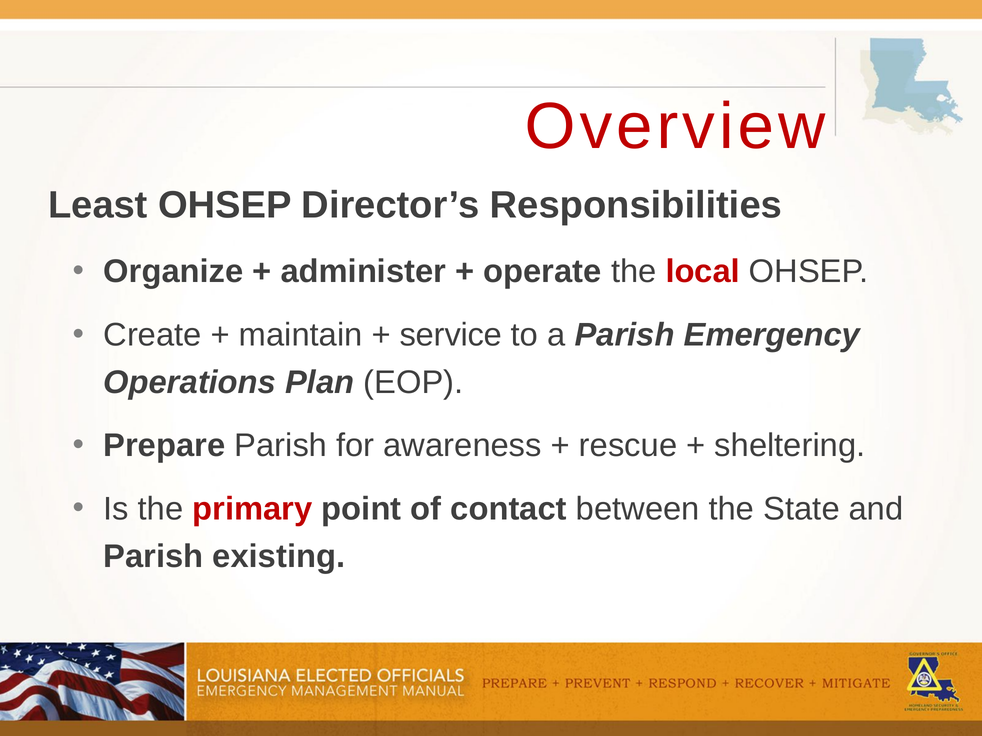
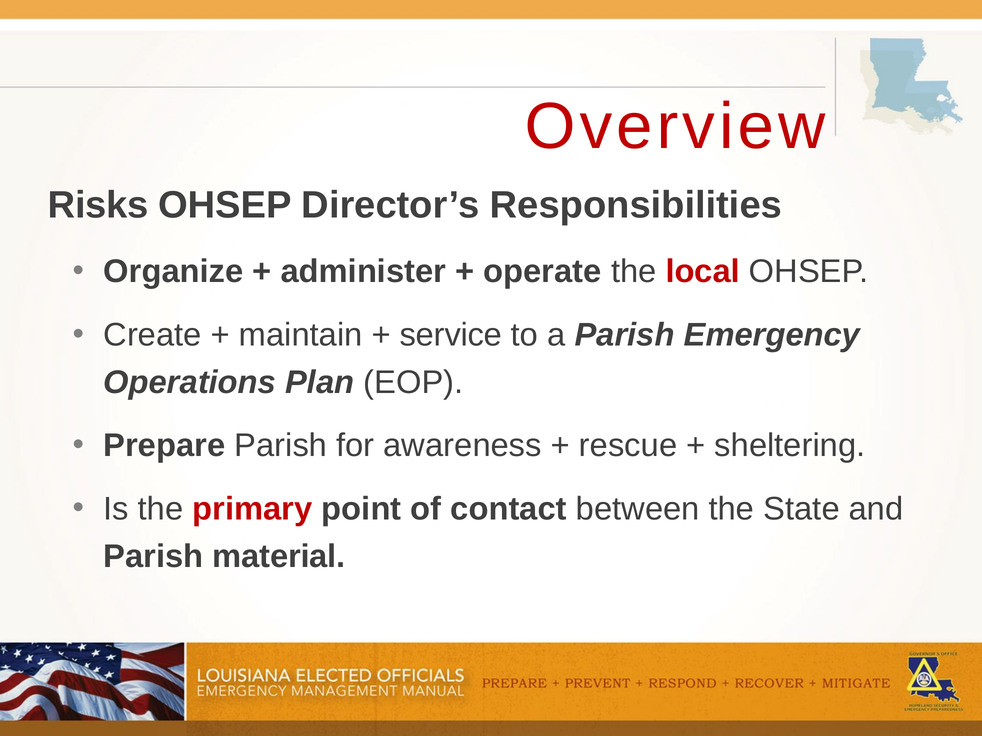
Least: Least -> Risks (98, 206)
existing: existing -> material (279, 557)
